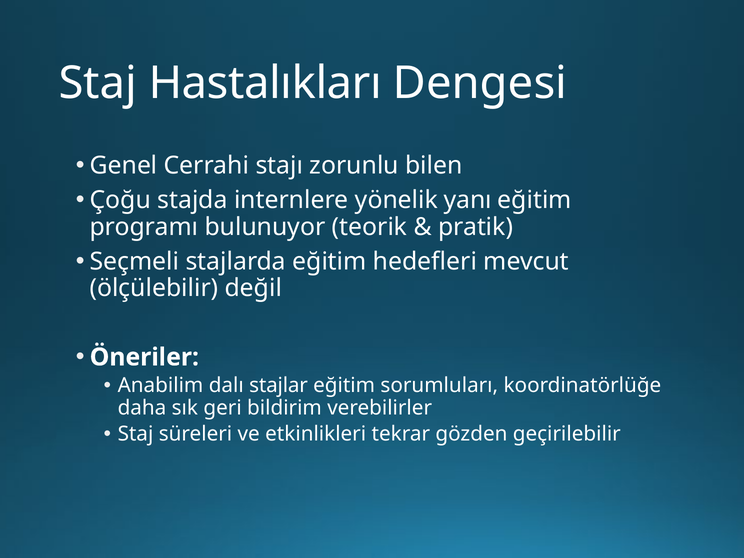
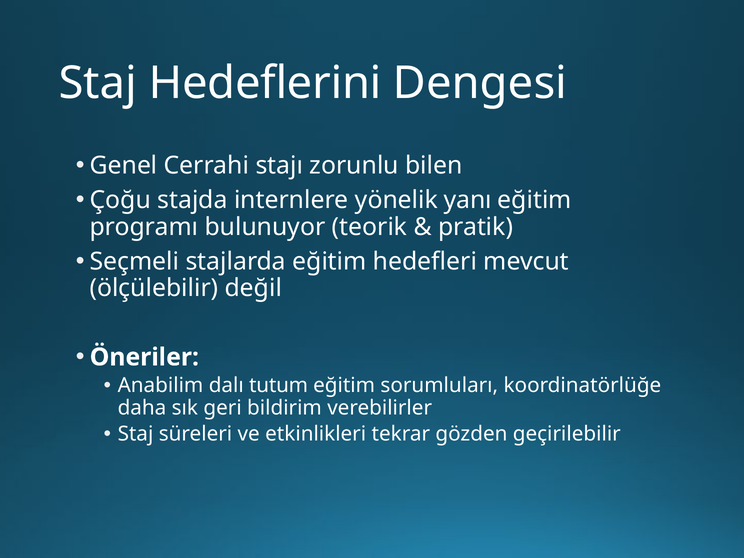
Hastalıkları: Hastalıkları -> Hedeflerini (265, 83)
stajlar: stajlar -> tutum (279, 386)
